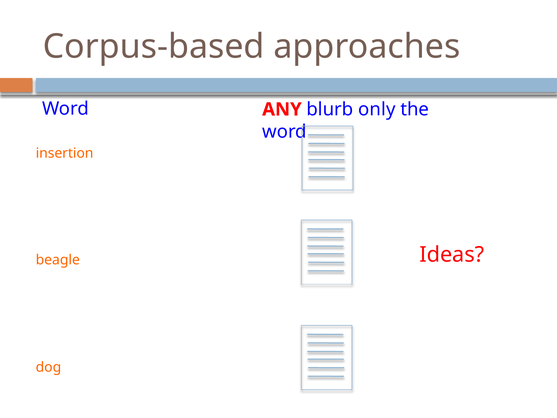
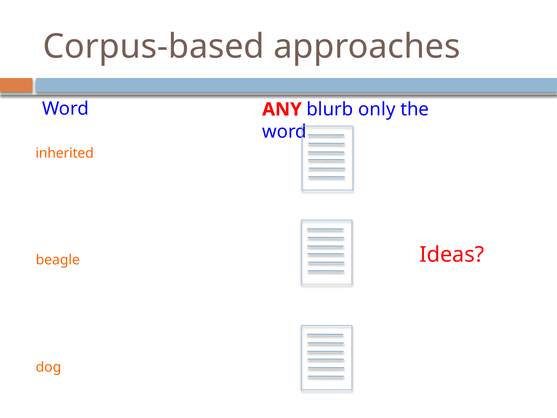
insertion: insertion -> inherited (65, 153)
